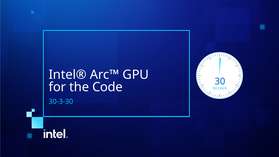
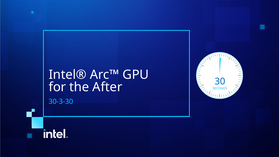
Code: Code -> After (107, 87)
